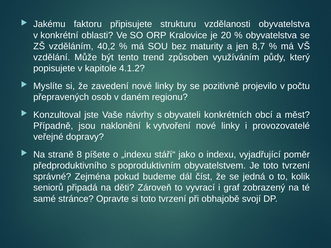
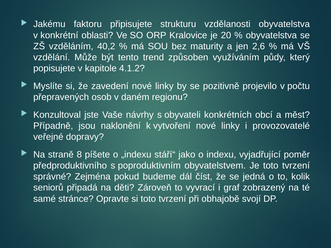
8,7: 8,7 -> 2,6 (259, 46)
